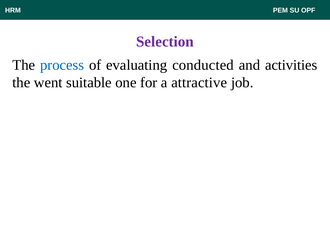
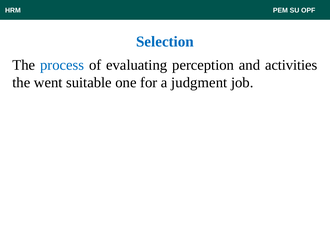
Selection colour: purple -> blue (165, 42)
conducted: conducted -> perception (203, 65)
attractive: attractive -> judgment (199, 83)
